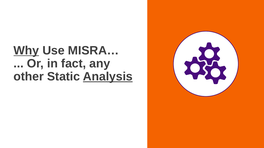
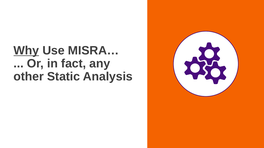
Analysis underline: present -> none (108, 77)
